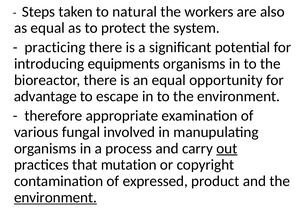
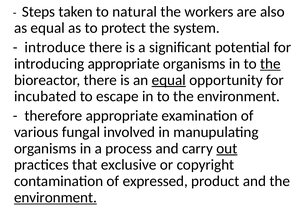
practicing: practicing -> introduce (55, 47)
introducing equipments: equipments -> appropriate (124, 64)
the underline: none -> present (270, 64)
equal underline: none -> present (169, 80)
advantage: advantage -> incubated (45, 96)
mutation: mutation -> exclusive (129, 165)
